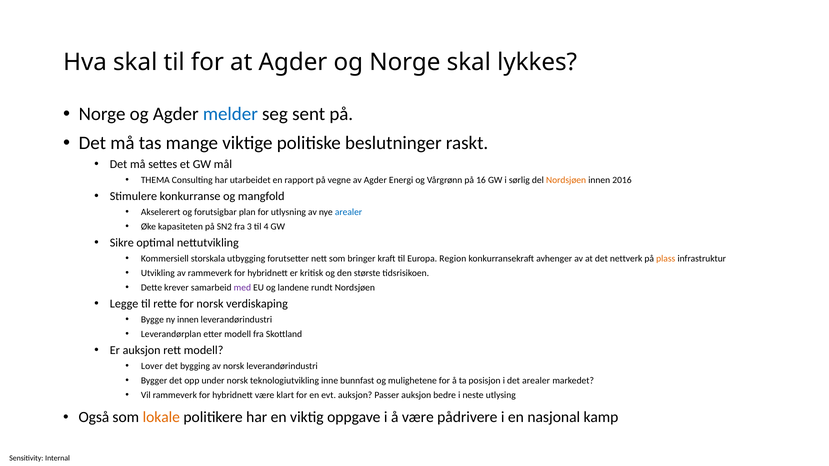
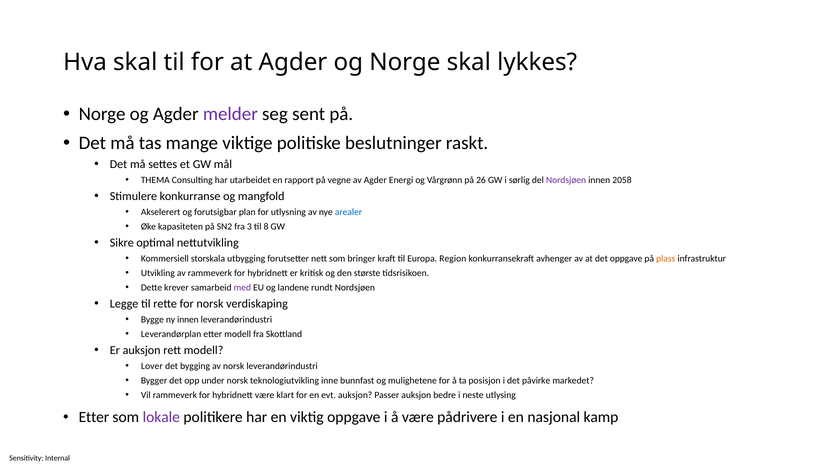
melder colour: blue -> purple (230, 114)
16: 16 -> 26 (481, 180)
Nordsjøen colour: orange -> purple (566, 180)
2016: 2016 -> 2058 (622, 180)
4: 4 -> 8 (266, 227)
det nettverk: nettverk -> oppgave (626, 259)
det arealer: arealer -> påvirke (536, 381)
Også: Også -> Etter (94, 418)
lokale colour: orange -> purple (161, 418)
